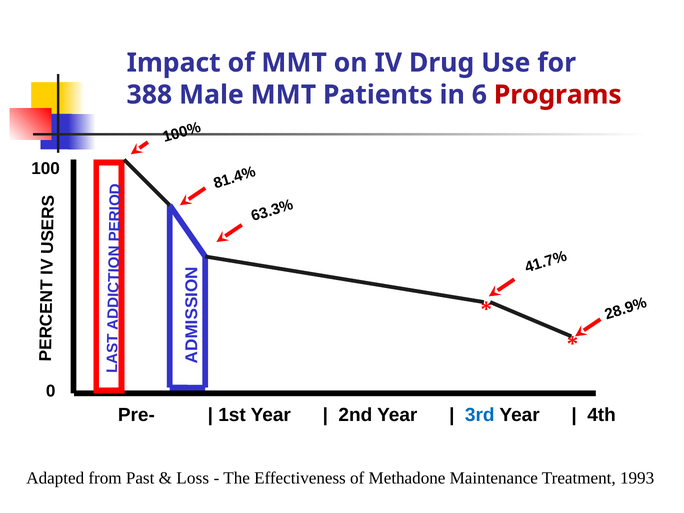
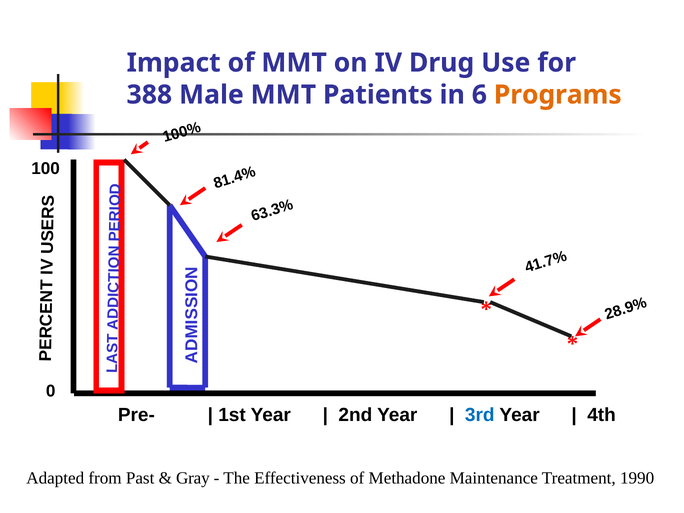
Programs colour: red -> orange (558, 95)
Loss: Loss -> Gray (193, 478)
1993: 1993 -> 1990 (637, 478)
